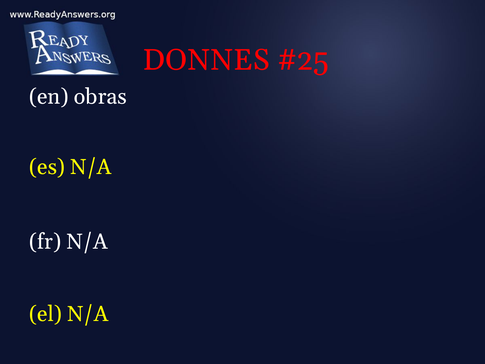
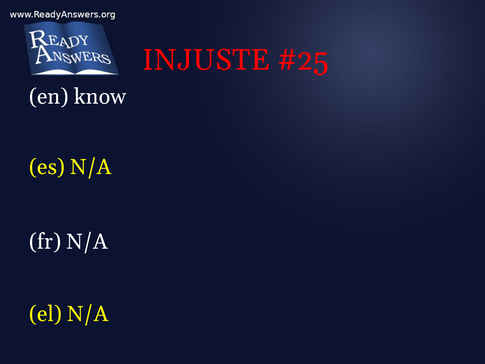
DONNES: DONNES -> INJUSTE (206, 60)
obras: obras -> know (100, 97)
